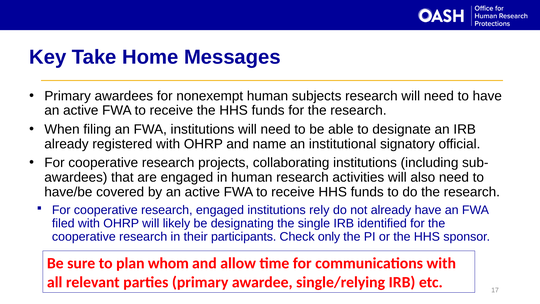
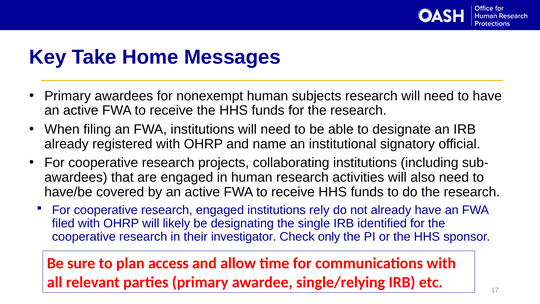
participants: participants -> investigator (244, 237)
whom: whom -> access (168, 263)
